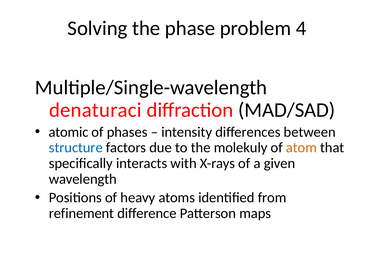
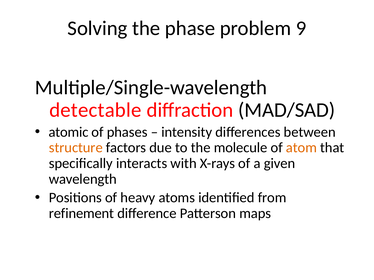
4: 4 -> 9 (301, 28)
denaturaci: denaturaci -> detectable (95, 110)
structure colour: blue -> orange (76, 148)
molekuly: molekuly -> molecule (241, 148)
